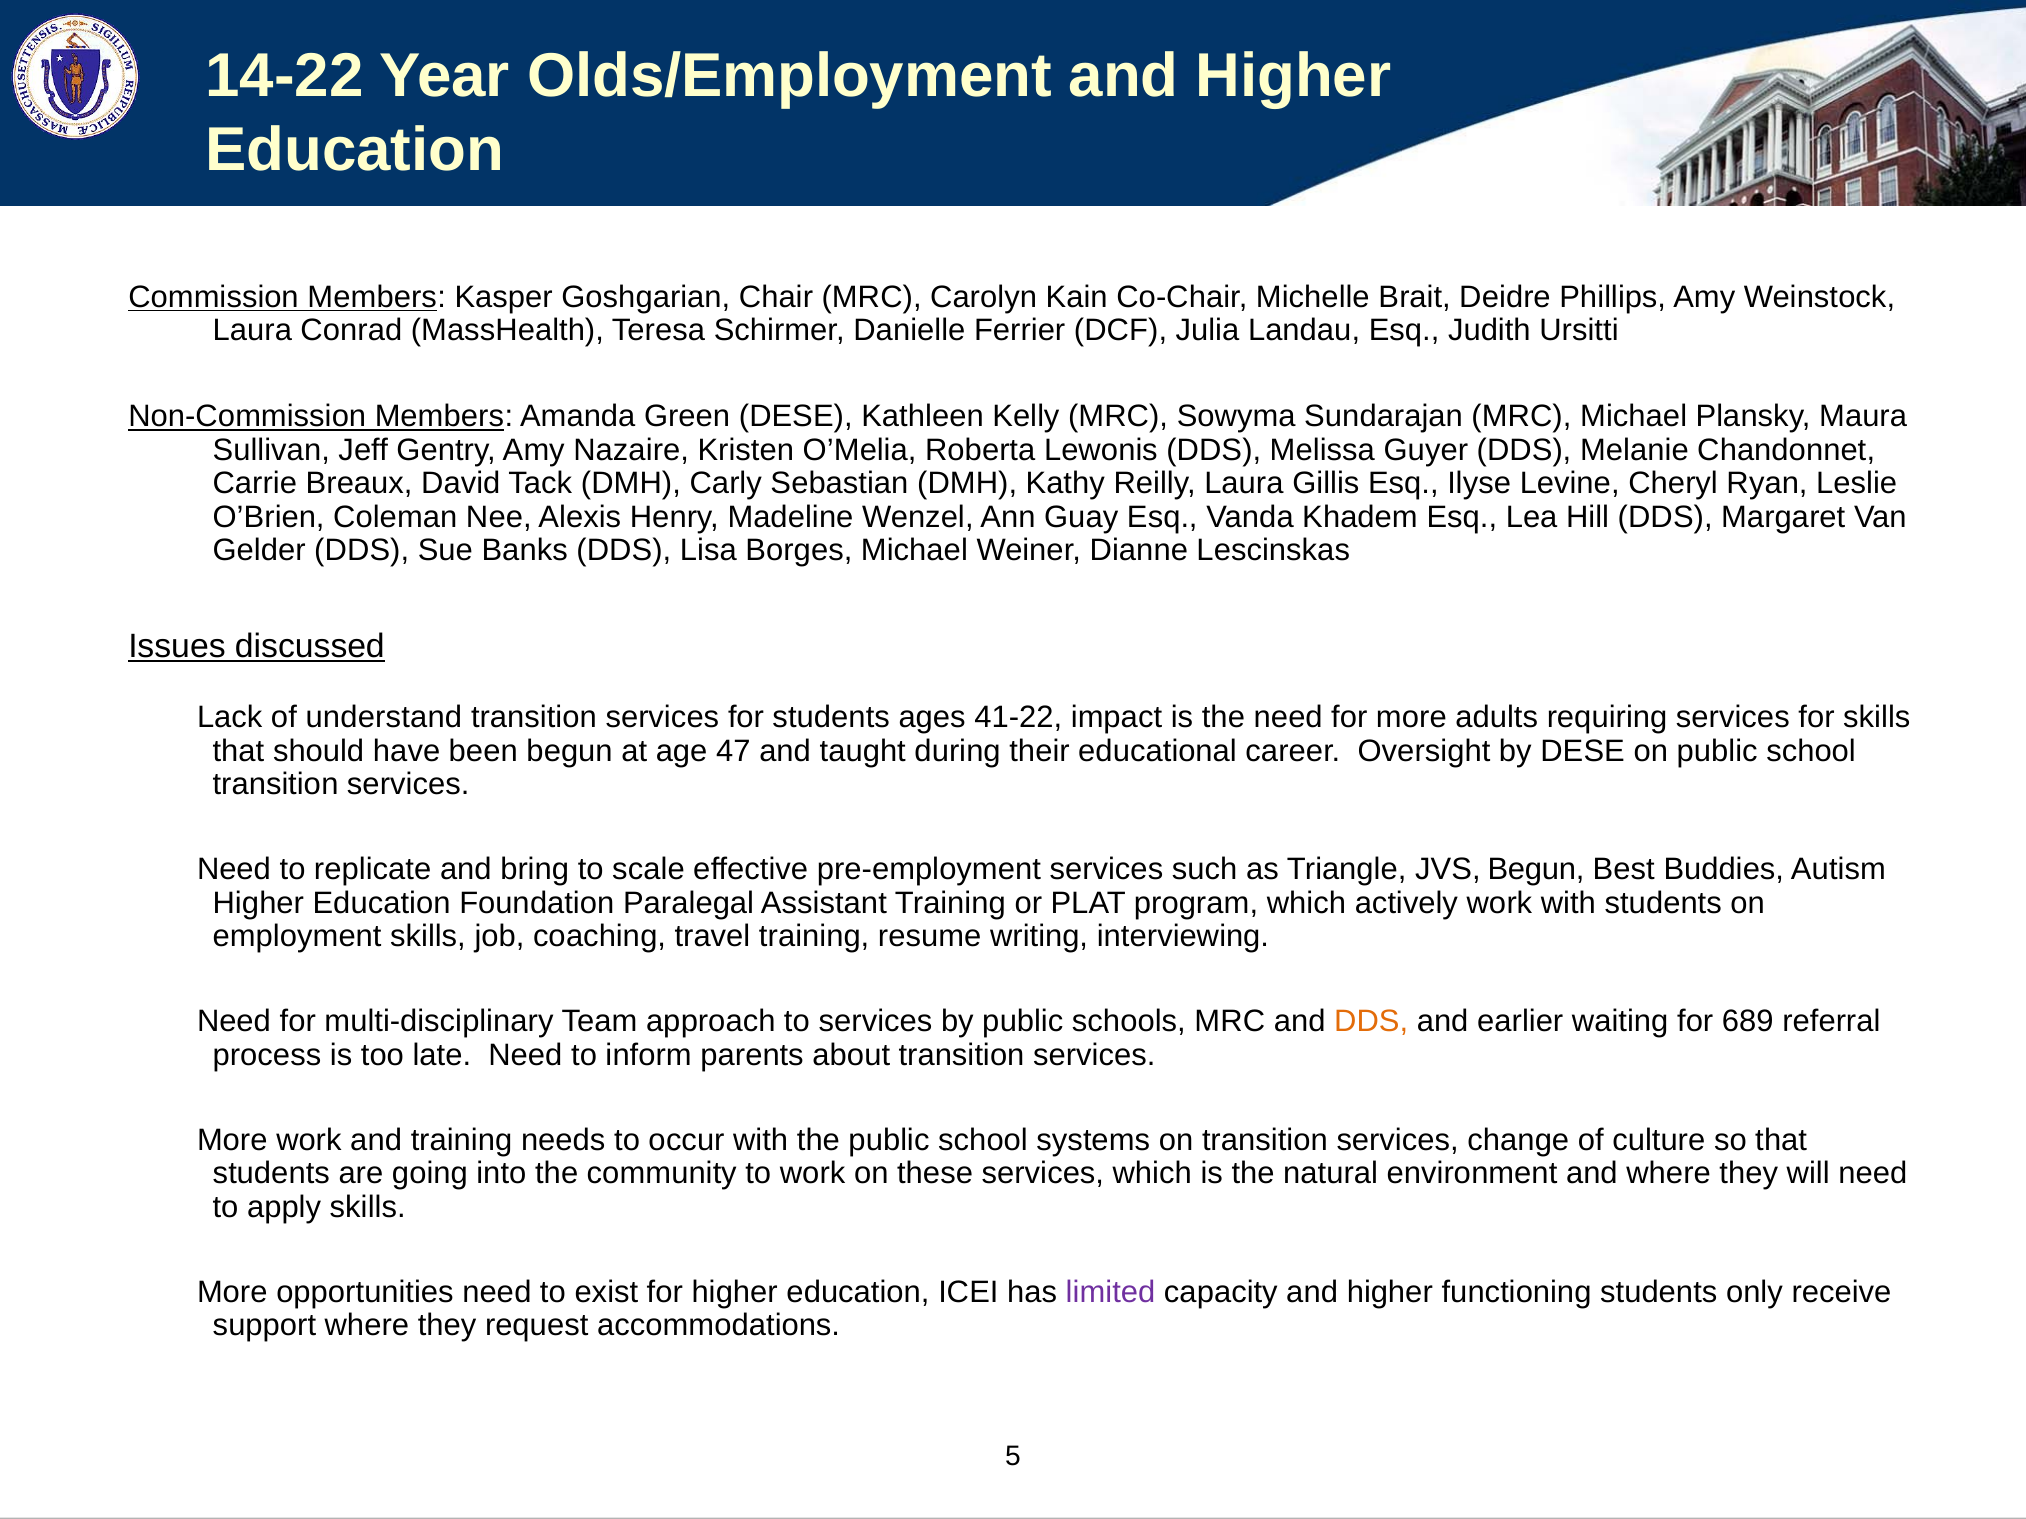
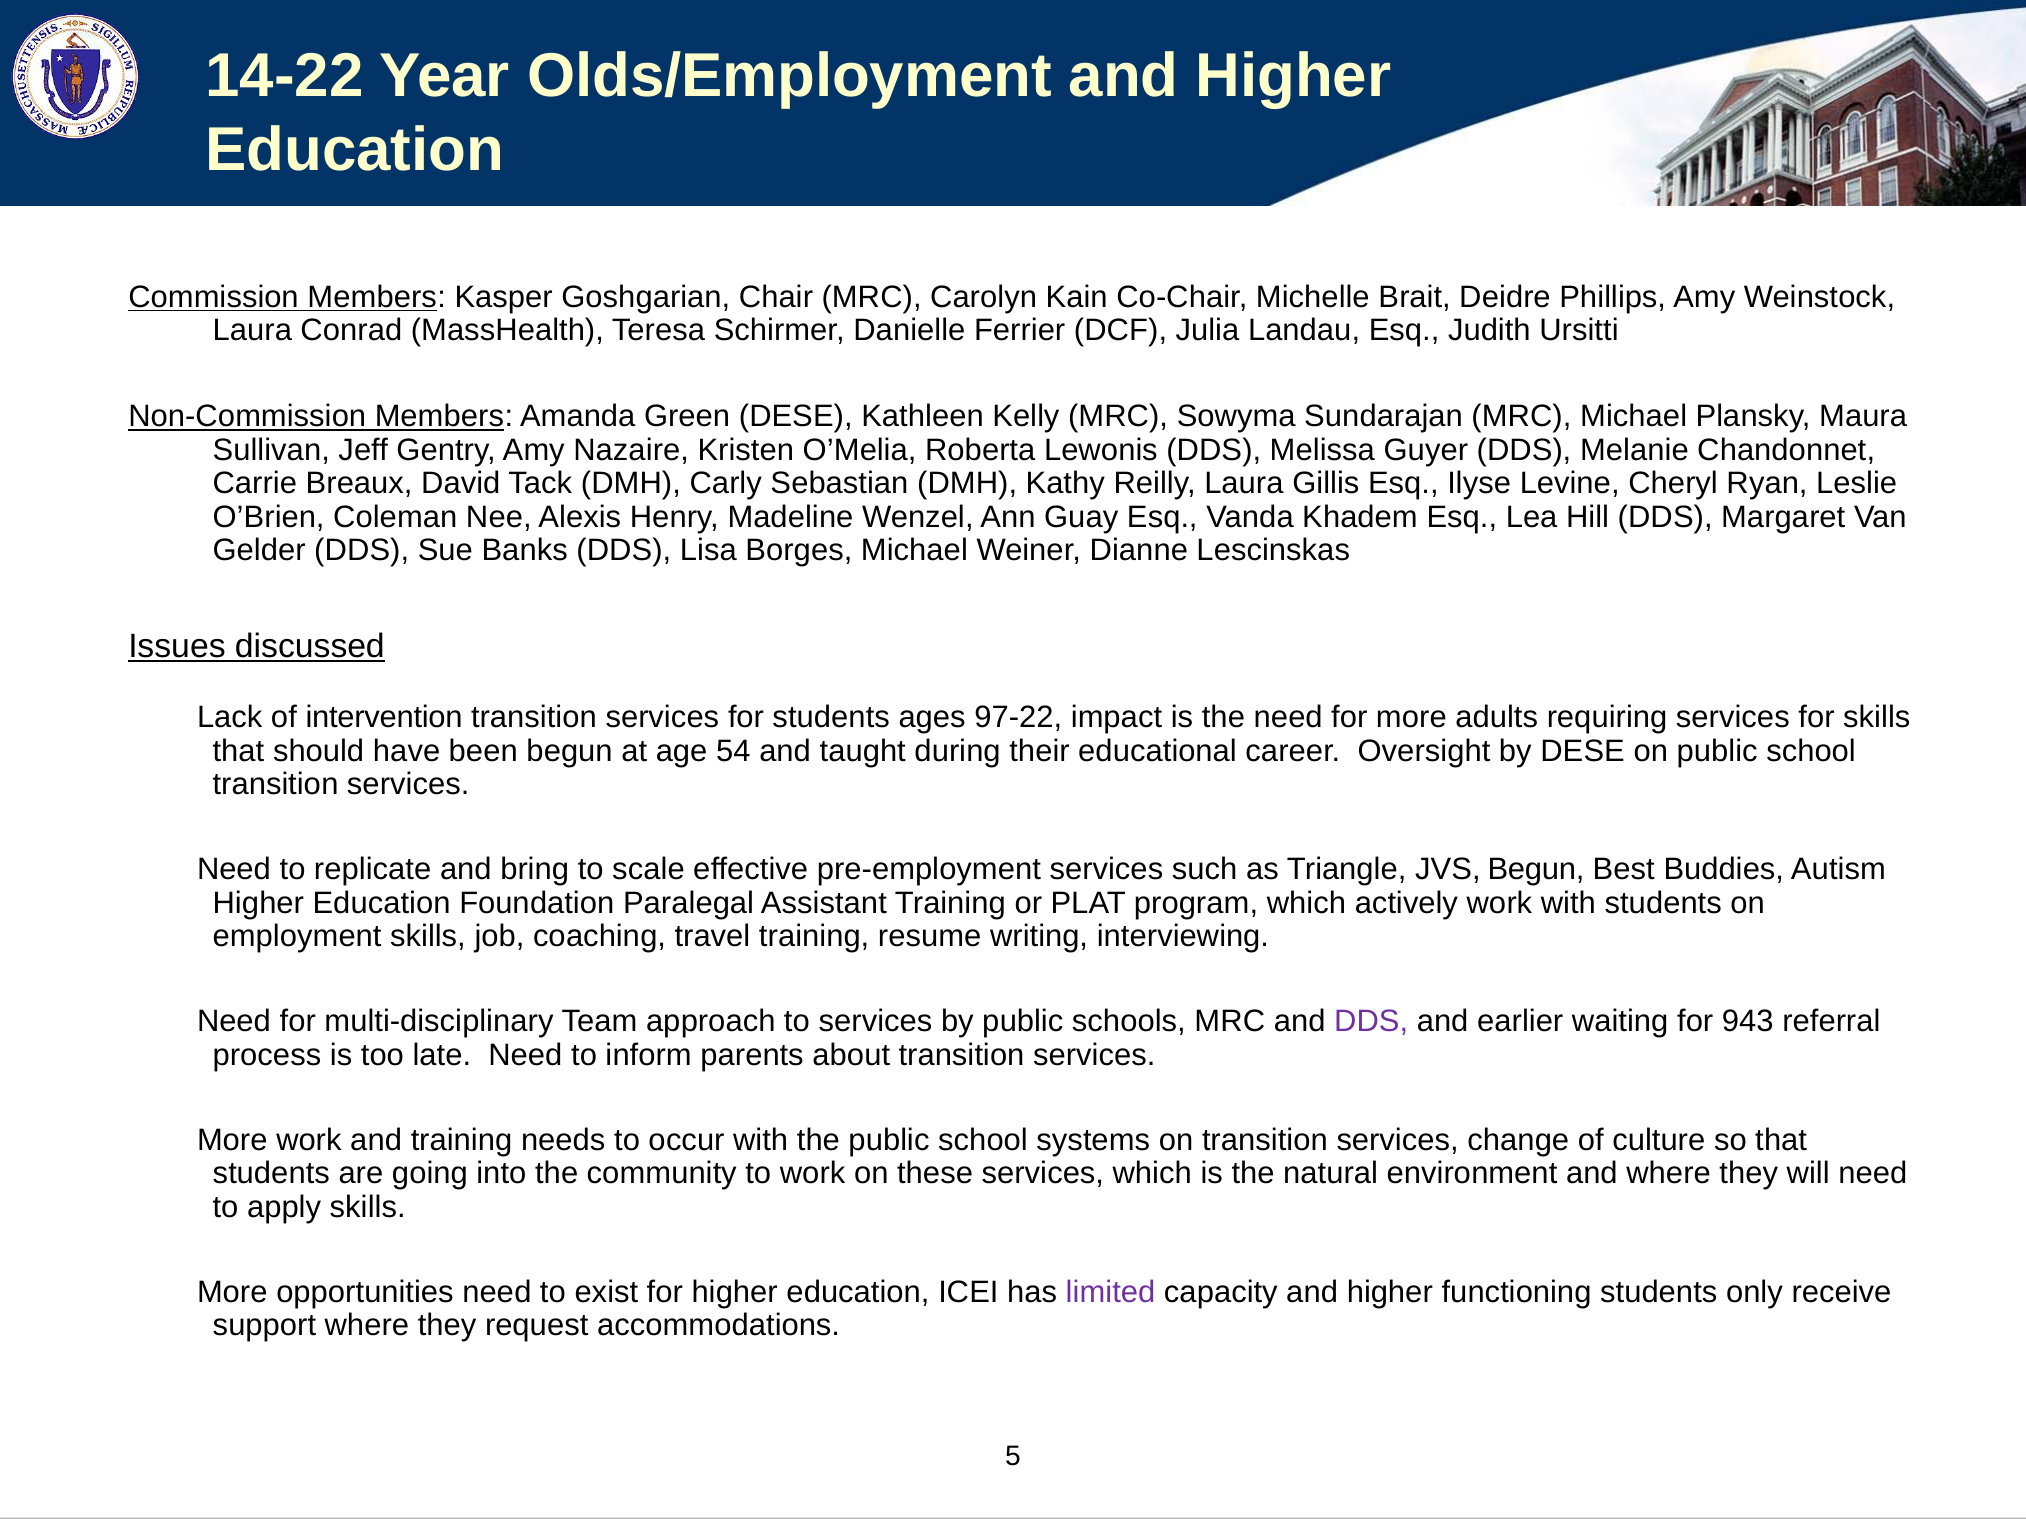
understand: understand -> intervention (384, 718)
41-22: 41-22 -> 97-22 (1018, 718)
47: 47 -> 54 (733, 751)
DDS colour: orange -> purple (1371, 1022)
689: 689 -> 943 (1748, 1022)
